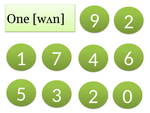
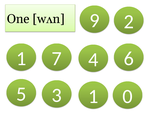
3 2: 2 -> 1 (93, 96)
